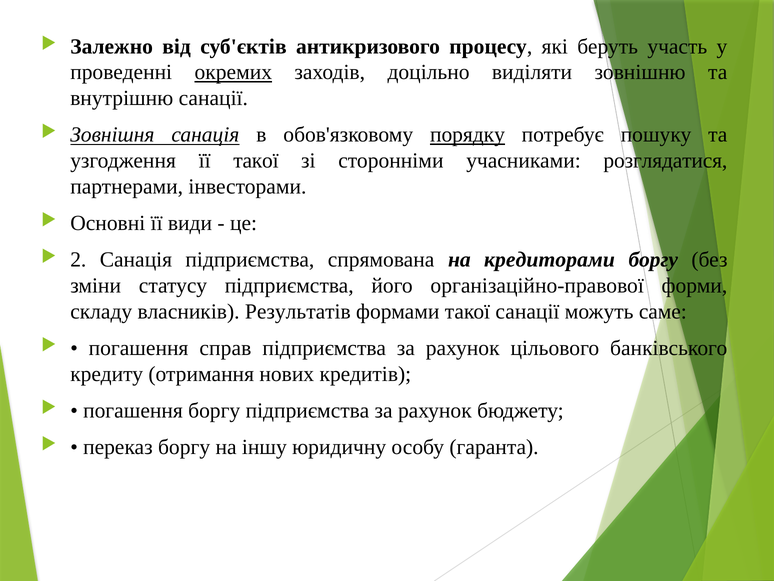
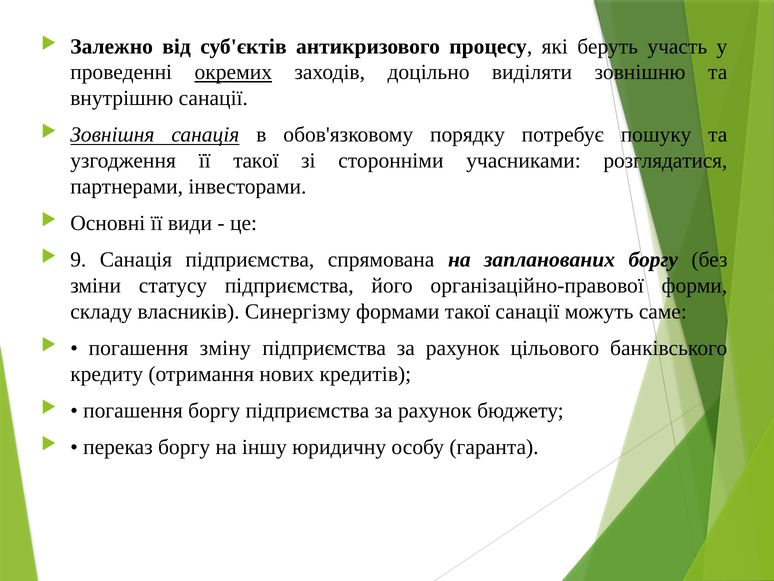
порядку underline: present -> none (467, 135)
2: 2 -> 9 (78, 260)
кредиторами: кредиторами -> запланованих (550, 260)
Результатів: Результатів -> Синергізму (298, 311)
справ: справ -> зміну (225, 348)
